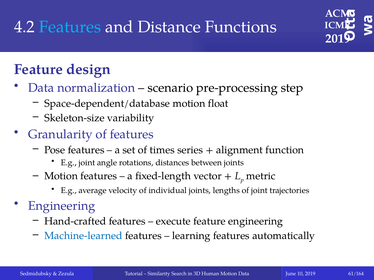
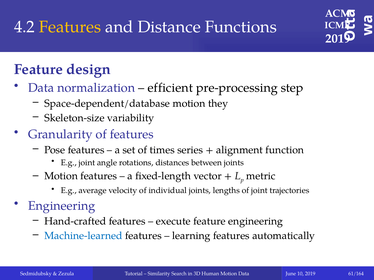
Features colour: light blue -> yellow (70, 27)
scenario: scenario -> efficient (170, 88)
float: float -> they (218, 104)
